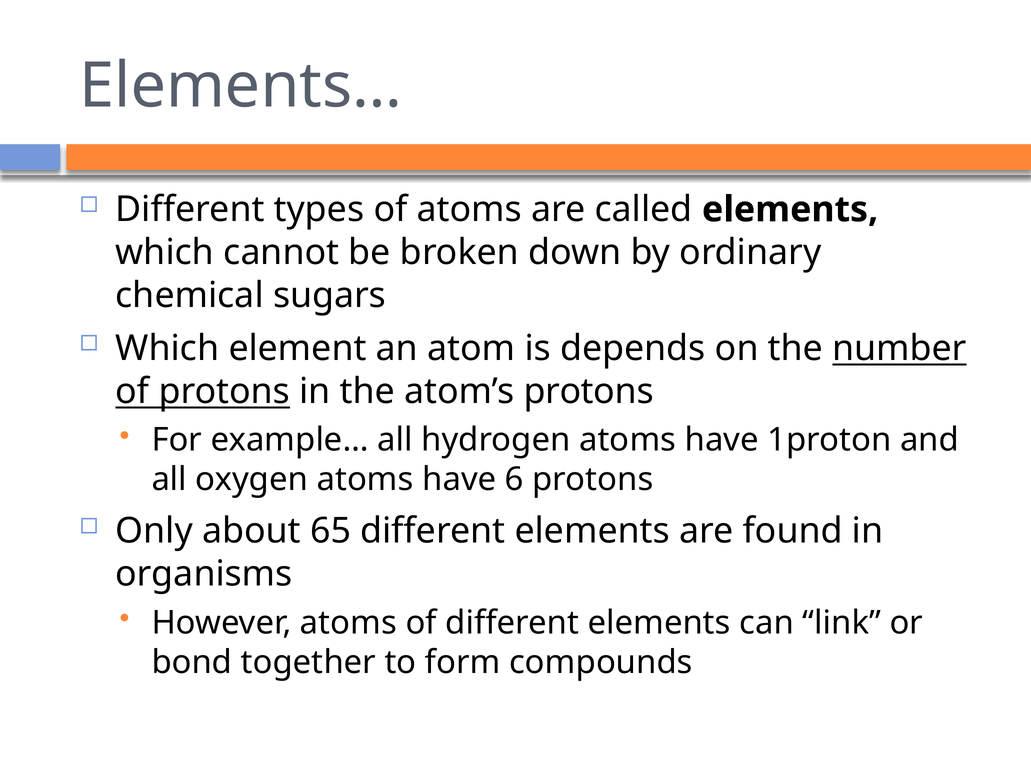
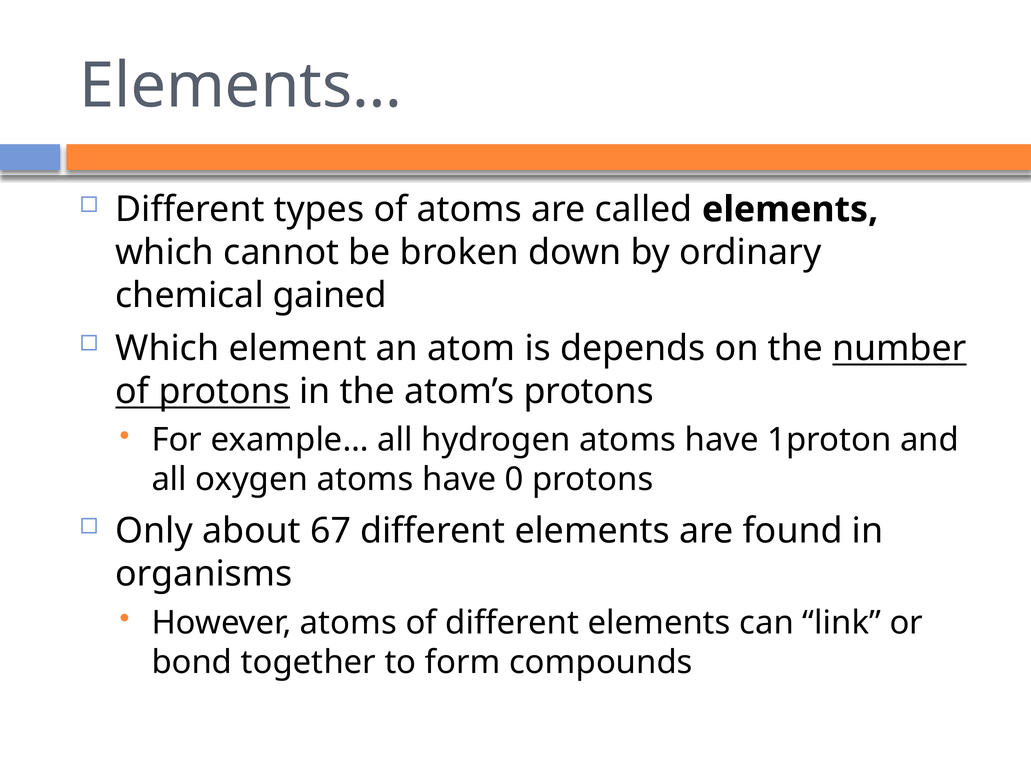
sugars: sugars -> gained (330, 295)
6: 6 -> 0 (514, 480)
65: 65 -> 67 (331, 531)
